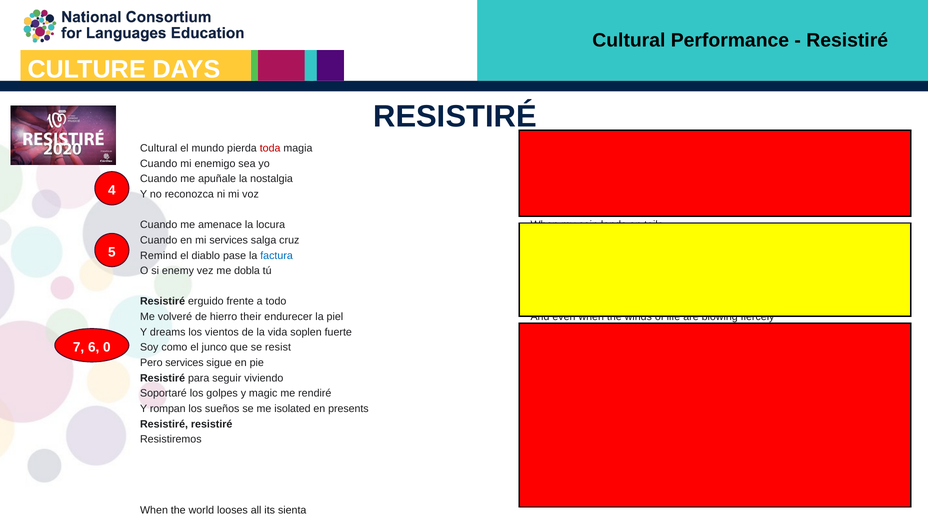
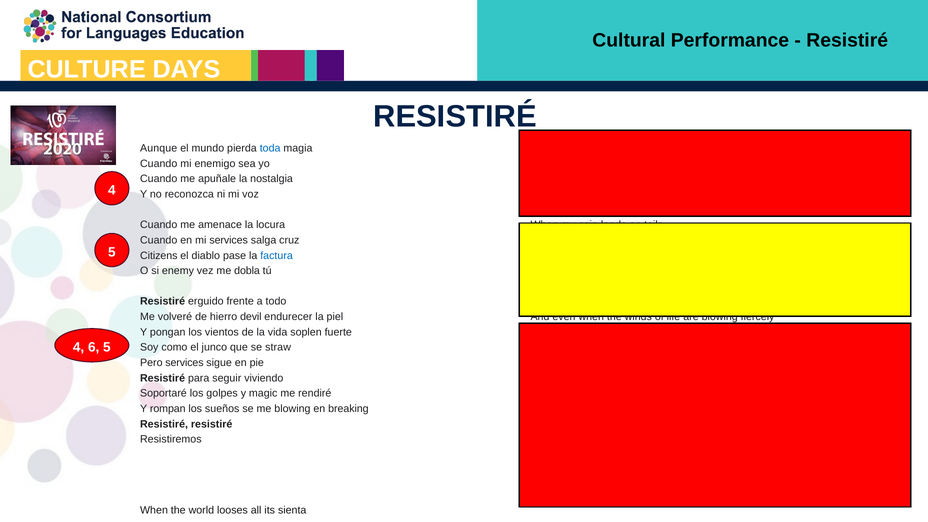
Cultural: Cultural -> Aunque (159, 148)
toda colour: red -> blue (270, 148)
Remind: Remind -> Citizens (159, 256)
hierro their: their -> devil (251, 317)
Y dreams: dreams -> pongan (168, 332)
7: 7 -> 4 (79, 347)
6 0: 0 -> 5 (107, 347)
se resist: resist -> straw (278, 347)
me isolated: isolated -> blowing (292, 409)
en presents: presents -> breaking (348, 409)
